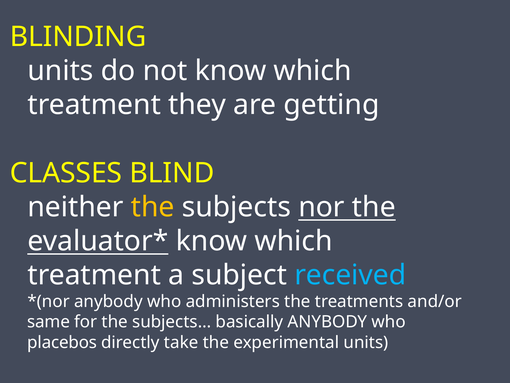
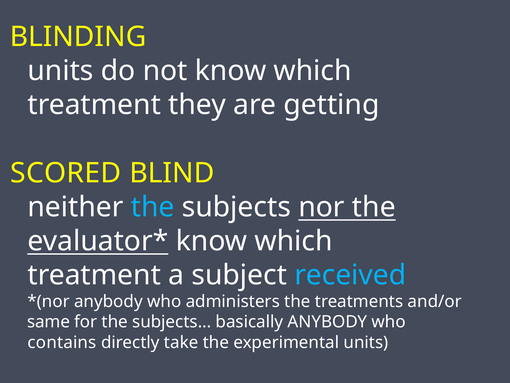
CLASSES: CLASSES -> SCORED (66, 173)
the colour: yellow -> light blue (153, 207)
placebos: placebos -> contains (62, 342)
